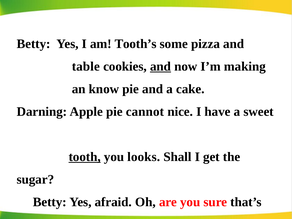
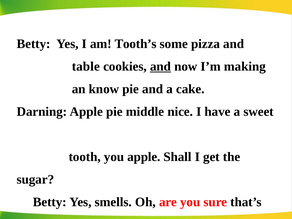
cannot: cannot -> middle (145, 112)
tooth underline: present -> none (85, 157)
you looks: looks -> apple (144, 157)
afraid: afraid -> smells (113, 202)
